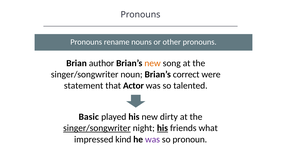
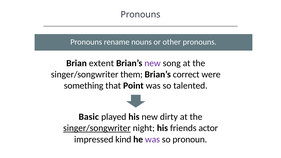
author: author -> extent (101, 63)
new colour: orange -> purple (153, 63)
noun: noun -> them (132, 74)
statement: statement -> something (84, 86)
Actor: Actor -> Point (133, 86)
his underline: present -> none (162, 128)
what: what -> actor (208, 128)
